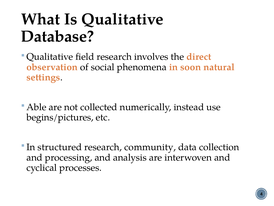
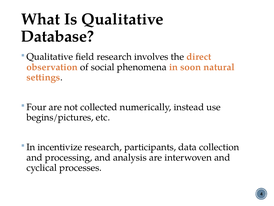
Able: Able -> Four (36, 107)
structured: structured -> incentivize (60, 147)
community: community -> participants (150, 147)
